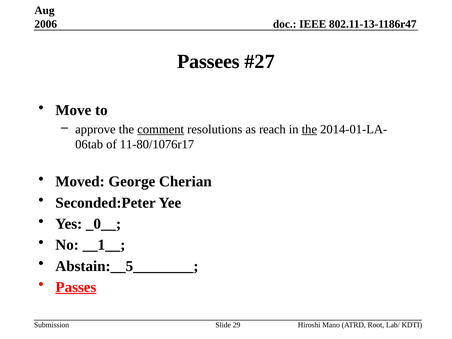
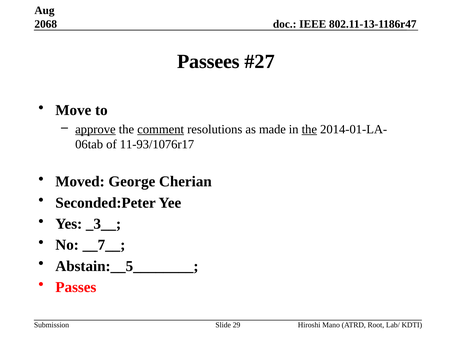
2006: 2006 -> 2068 (46, 24)
approve underline: none -> present (95, 129)
reach: reach -> made (272, 129)
11-80/1076r17: 11-80/1076r17 -> 11-93/1076r17 (157, 144)
_0__: _0__ -> _3__ (103, 224)
__1__: __1__ -> __7__ (104, 245)
Passes underline: present -> none (76, 287)
